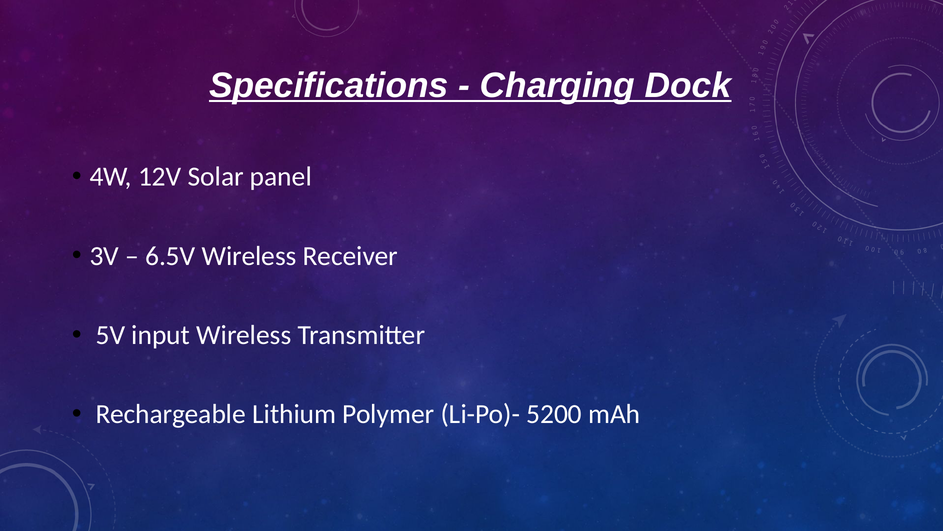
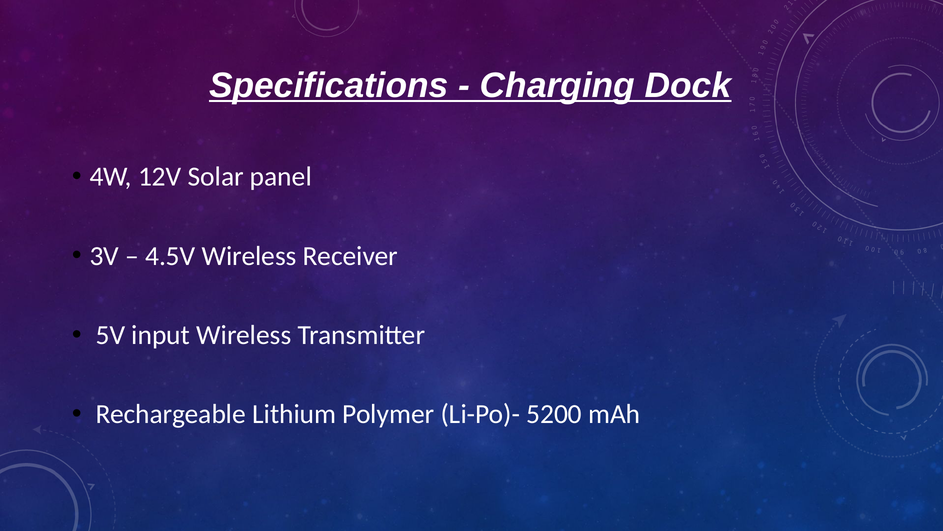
6.5V: 6.5V -> 4.5V (170, 256)
